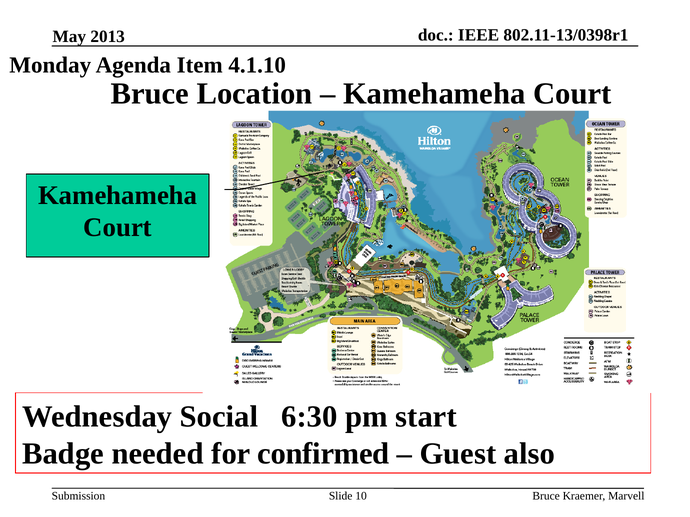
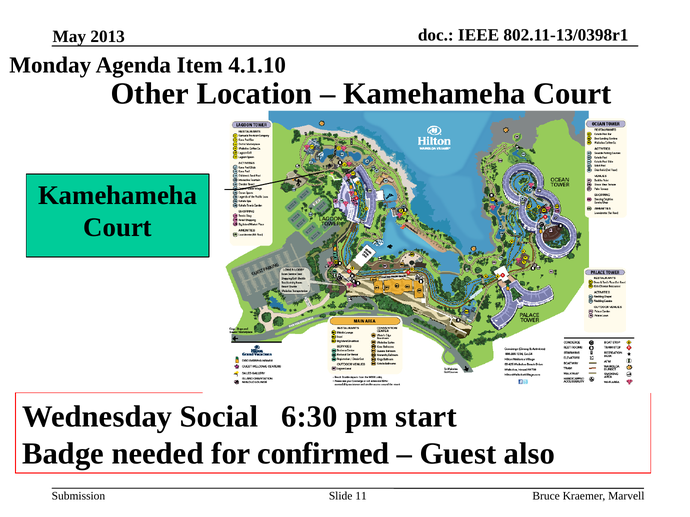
Bruce: Bruce -> Other (150, 94)
10: 10 -> 11 (361, 496)
